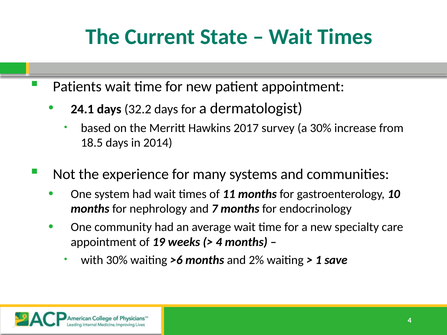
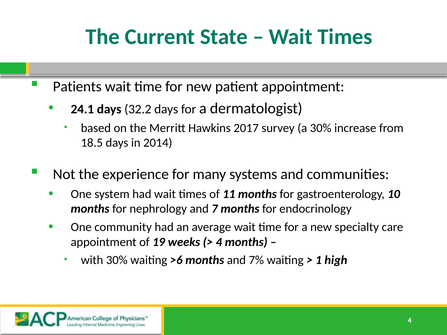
2%: 2% -> 7% (256, 260)
save: save -> high (336, 260)
